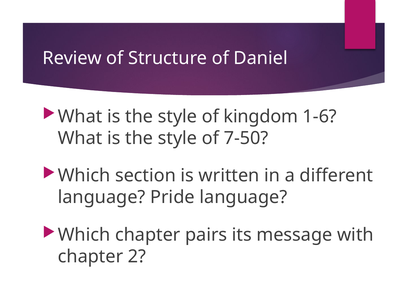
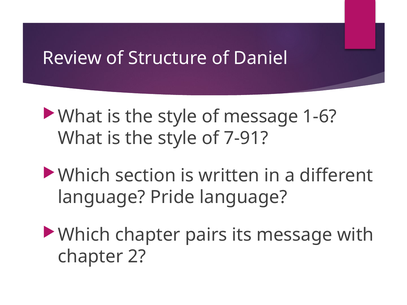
of kingdom: kingdom -> message (261, 116)
7-50: 7-50 -> 7-91 (246, 138)
